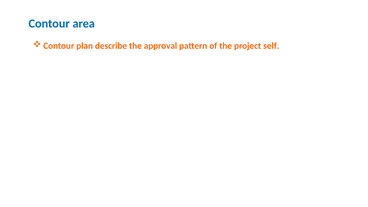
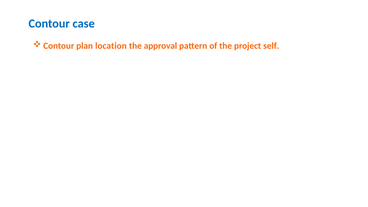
area: area -> case (84, 24)
describe: describe -> location (111, 46)
